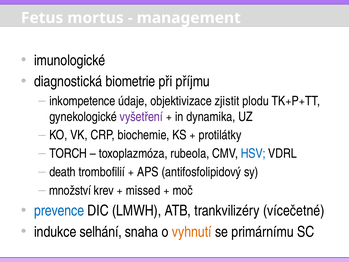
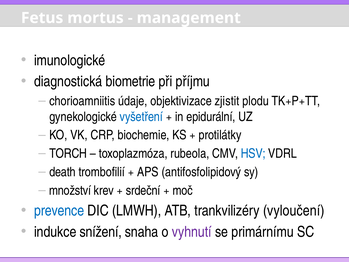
inkompetence: inkompetence -> chorioamniitis (82, 101)
vyšetření colour: purple -> blue (141, 117)
dynamika: dynamika -> epidurální (211, 117)
missed: missed -> srdeční (143, 190)
vícečetné: vícečetné -> vyloučení (294, 210)
selhání: selhání -> snížení (101, 232)
vyhnutí colour: orange -> purple (192, 232)
